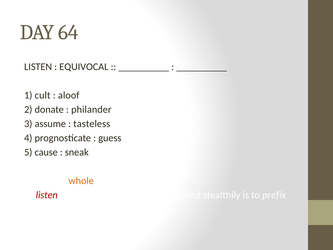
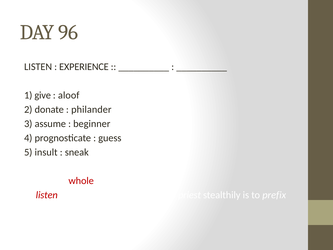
64: 64 -> 96 (68, 32)
EQUIVOCAL: EQUIVOCAL -> EXPERIENCE (84, 67)
cult: cult -> give (43, 95)
tasteless: tasteless -> beginner (92, 124)
cause: cause -> insult (46, 152)
whole colour: orange -> red (81, 181)
